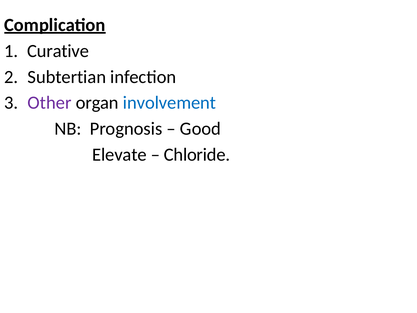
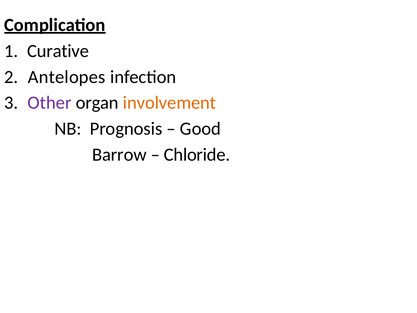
Subtertian: Subtertian -> Antelopes (67, 77)
involvement colour: blue -> orange (170, 103)
Elevate: Elevate -> Barrow (119, 155)
